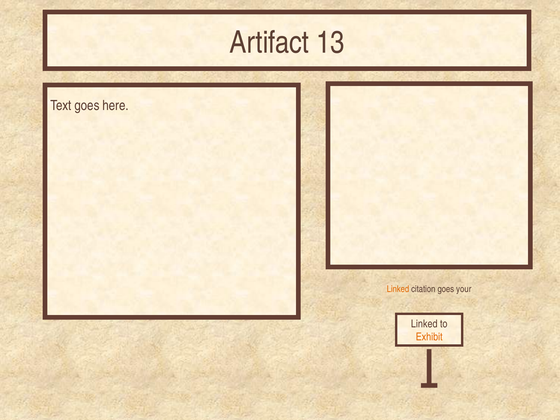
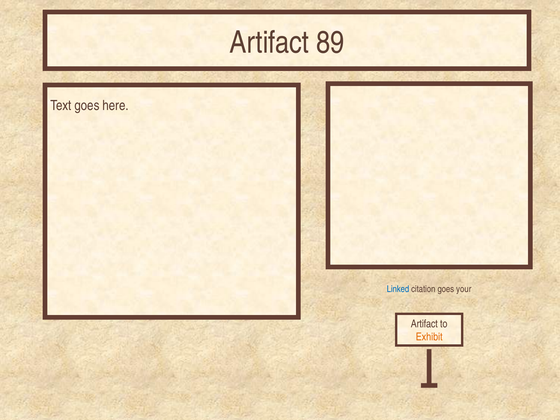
13: 13 -> 89 (330, 42)
Linked colour: orange -> blue (398, 289)
Linked: Linked -> Artifact (424, 324)
